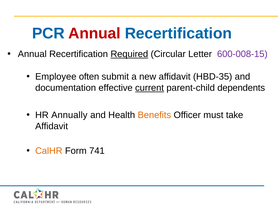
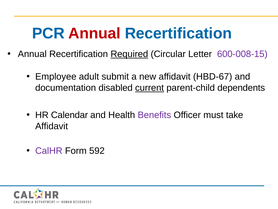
often: often -> adult (89, 76)
HBD-35: HBD-35 -> HBD-67 (213, 76)
effective: effective -> disabled (116, 88)
Annually: Annually -> Calendar (69, 115)
Benefits colour: orange -> purple (154, 115)
CalHR colour: orange -> purple (49, 151)
741: 741 -> 592 (97, 151)
